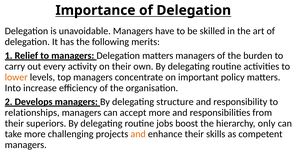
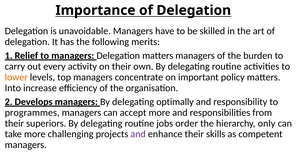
structure: structure -> optimally (175, 102)
relationships: relationships -> programmes (32, 112)
boost: boost -> order (187, 123)
and colour: orange -> purple (138, 134)
